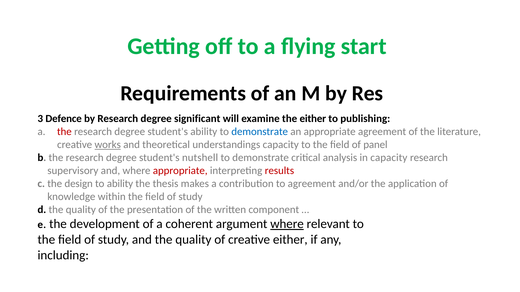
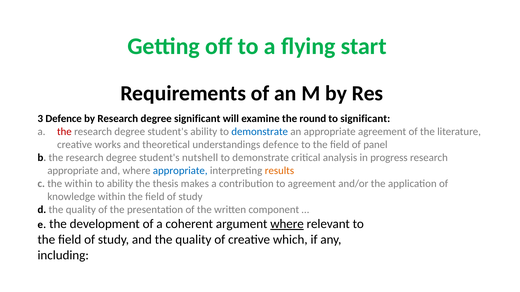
the either: either -> round (313, 119)
to publishing: publishing -> significant (365, 119)
works underline: present -> none (108, 145)
understandings capacity: capacity -> defence (281, 145)
in capacity: capacity -> progress (389, 158)
supervisory: supervisory -> appropriate (73, 171)
appropriate colour: red -> blue (180, 171)
results colour: red -> orange (279, 171)
the design: design -> within (79, 184)
creative either: either -> which (290, 240)
